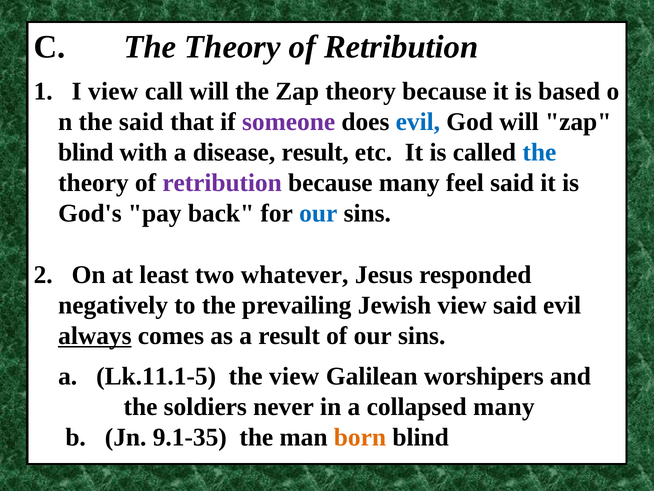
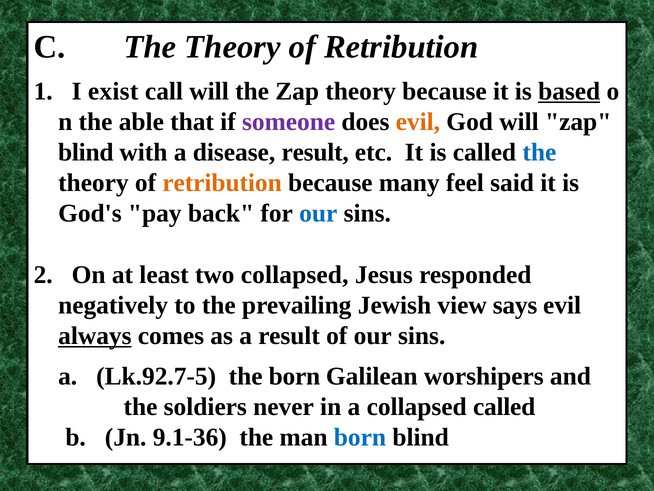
I view: view -> exist (113, 91)
based underline: none -> present (569, 91)
the said: said -> able (141, 122)
evil colour: blue -> orange (418, 122)
retribution colour: purple -> orange (222, 183)
two whatever: whatever -> collapsed (295, 274)
view said: said -> says (515, 305)
Lk.11.1‑5: Lk.11.1‑5 -> Lk.92.7‑5 (156, 376)
the view: view -> born (294, 376)
collapsed many: many -> called (504, 406)
9.1‑35: 9.1‑35 -> 9.1‑36 (190, 437)
born colour: orange -> blue (360, 437)
